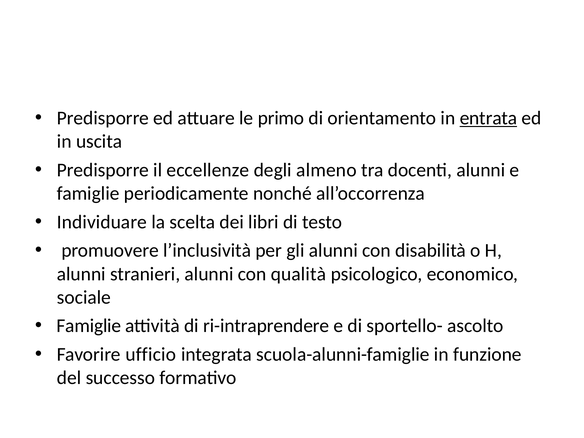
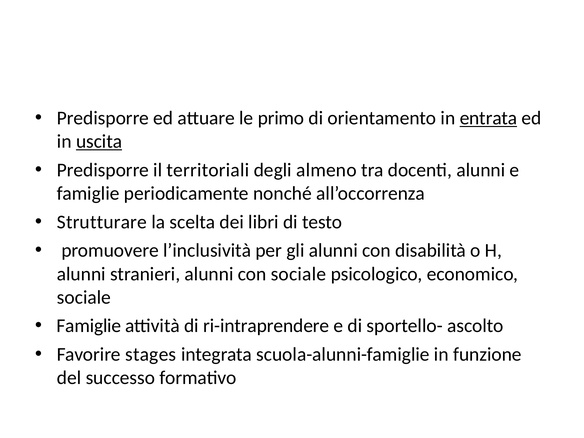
uscita underline: none -> present (99, 142)
eccellenze: eccellenze -> territoriali (208, 170)
Individuare: Individuare -> Strutturare (102, 222)
con qualità: qualità -> sociale (298, 274)
ufficio: ufficio -> stages (151, 354)
